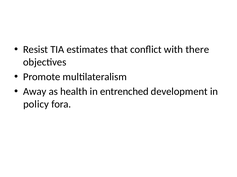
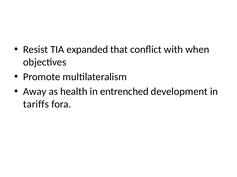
estimates: estimates -> expanded (87, 50)
there: there -> when (197, 50)
policy: policy -> tariffs (36, 105)
